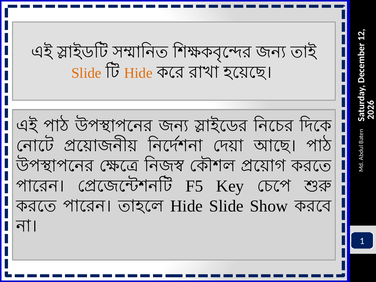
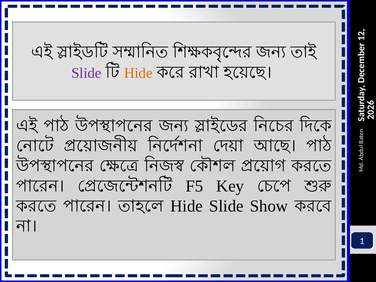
Slide colour: orange -> purple (86, 73)
